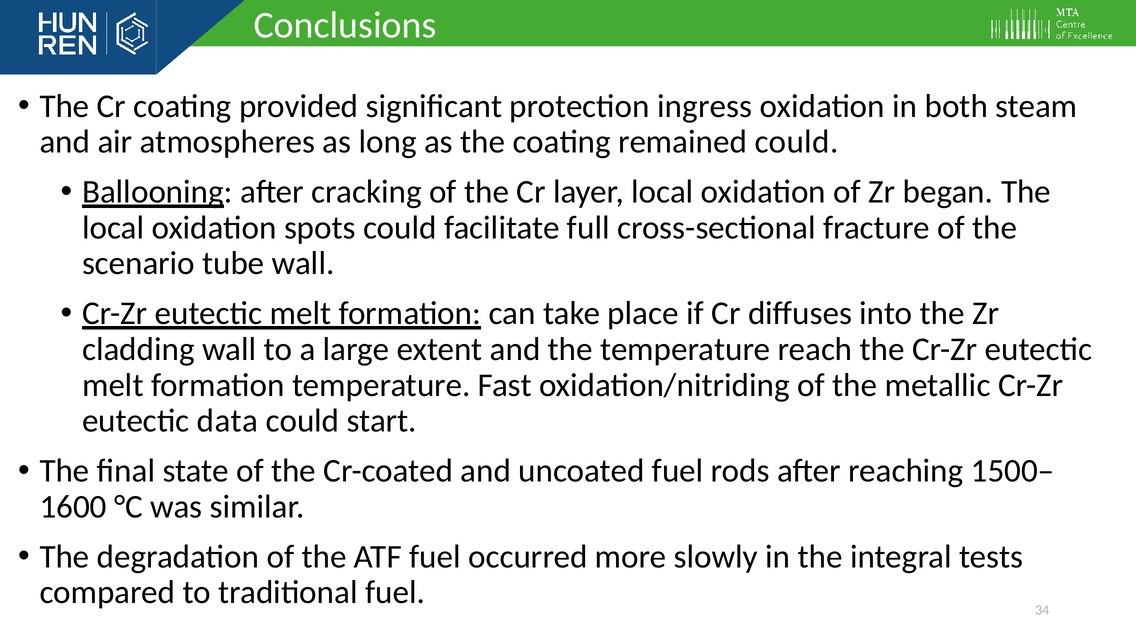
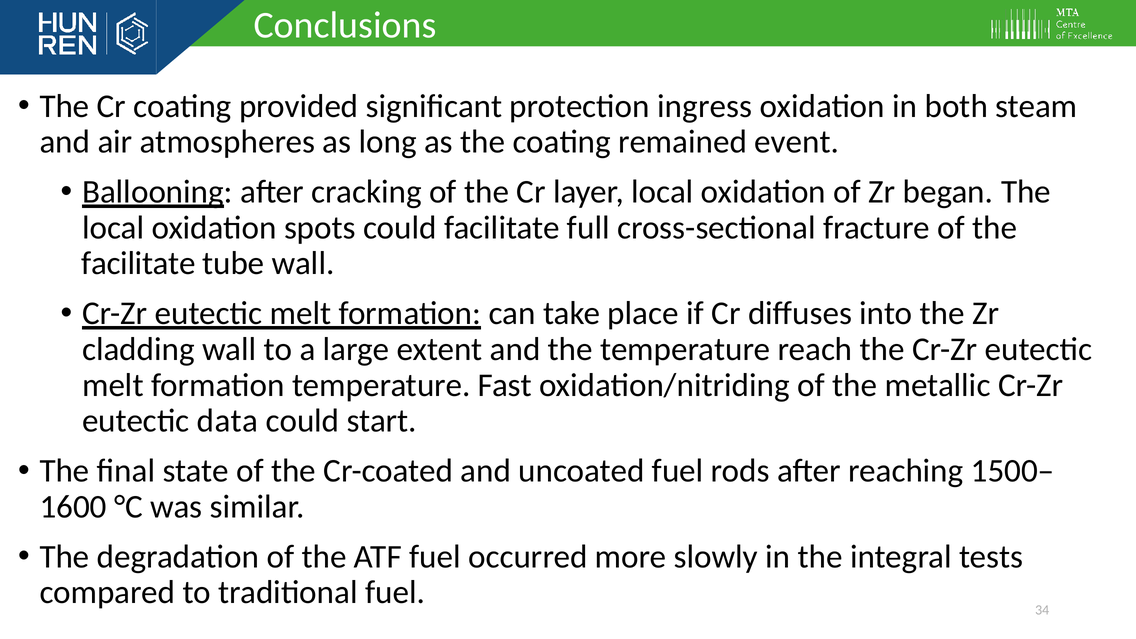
remained could: could -> event (797, 142)
scenario: scenario -> facilitate (139, 264)
